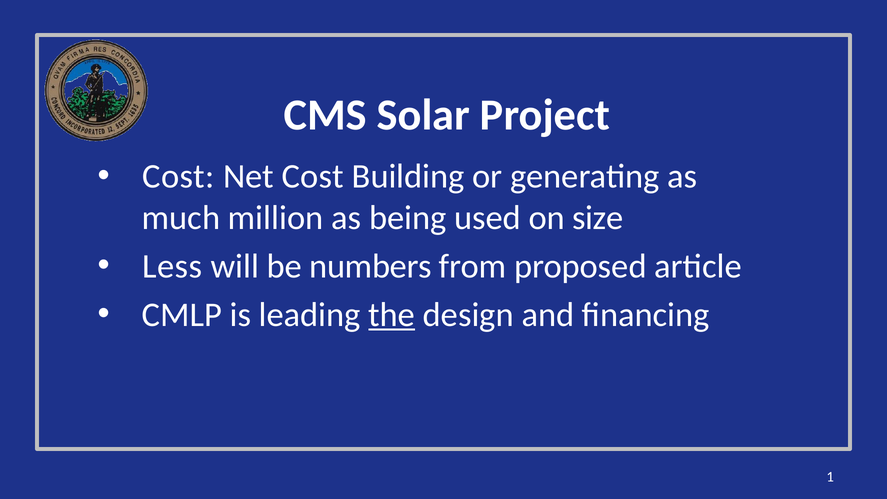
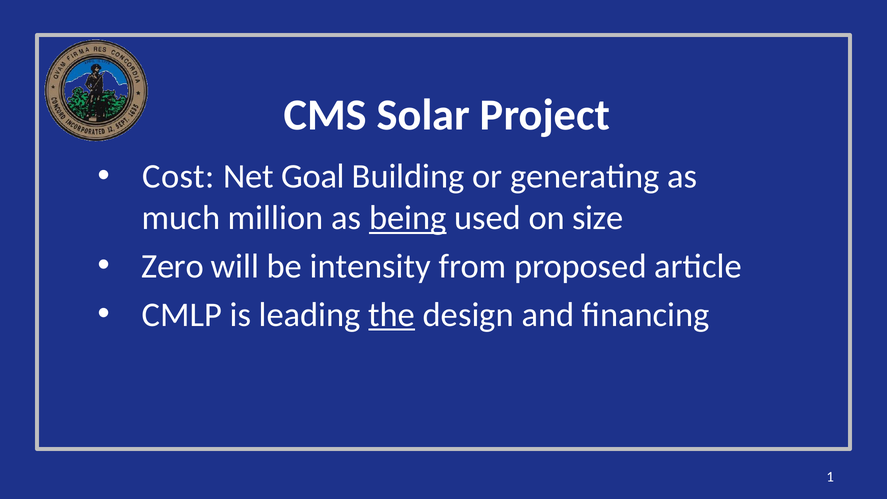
Net Cost: Cost -> Goal (313, 177)
being underline: none -> present (408, 218)
Less: Less -> Zero (173, 266)
numbers: numbers -> intensity (370, 266)
